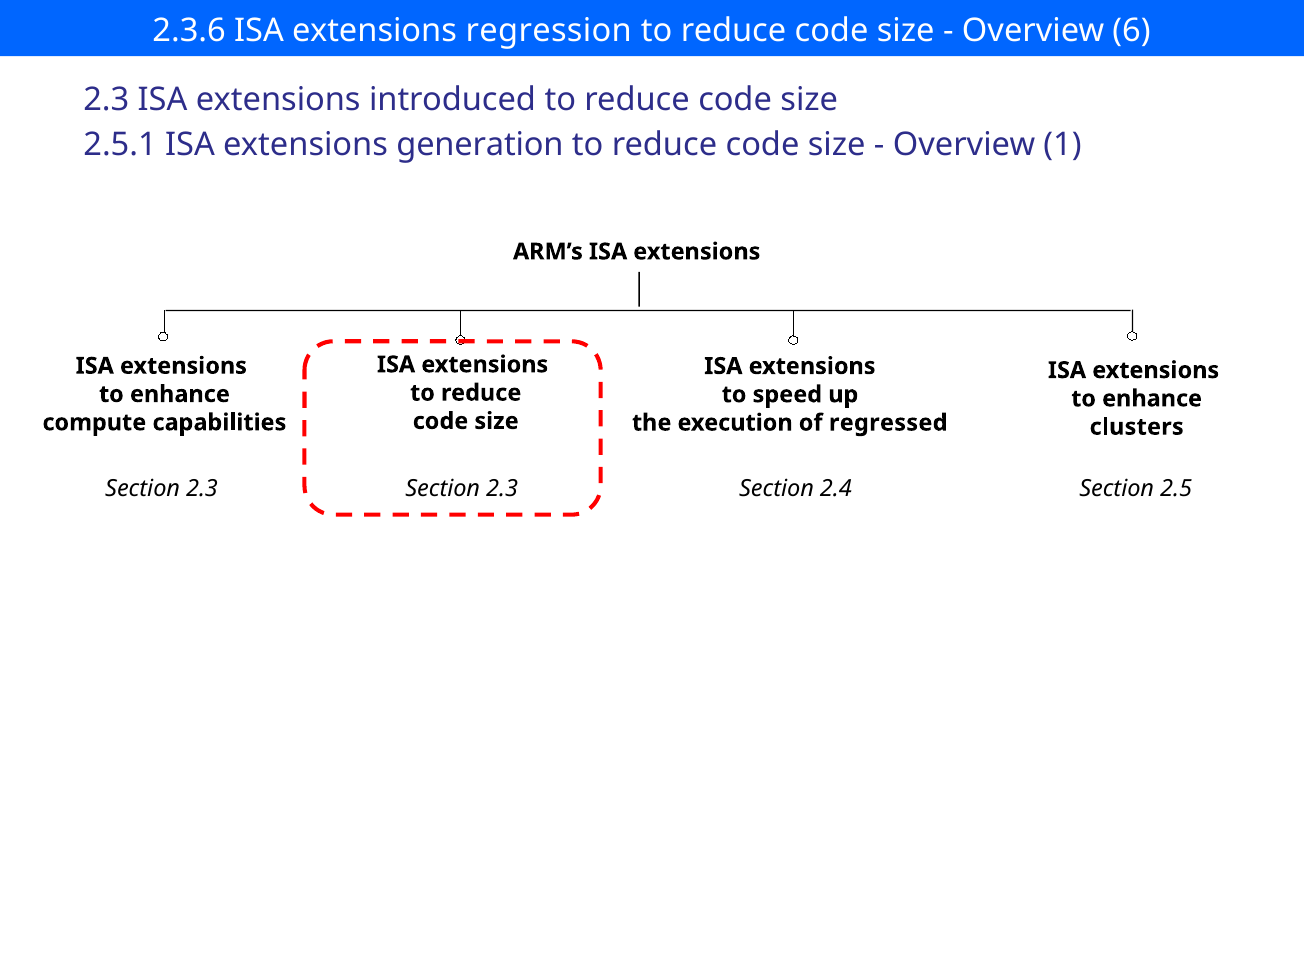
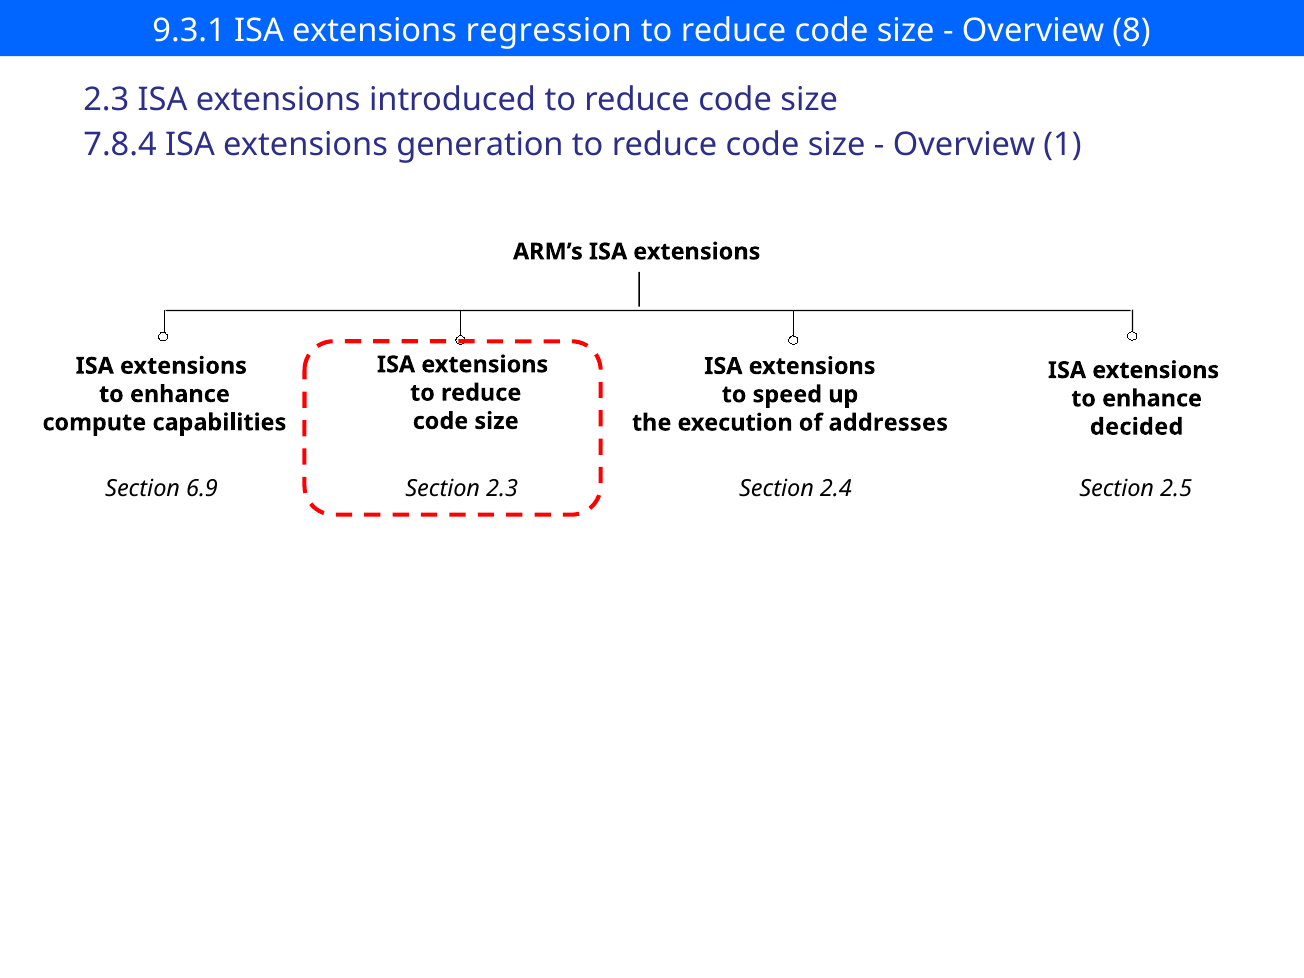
2.3.6: 2.3.6 -> 9.3.1 (189, 30)
6: 6 -> 8 (1132, 30)
2.5.1: 2.5.1 -> 7.8.4 (120, 145)
regressed: regressed -> addresses (888, 423)
clusters: clusters -> decided (1137, 427)
2.3: 2.3 -> 6.9 (202, 489)
